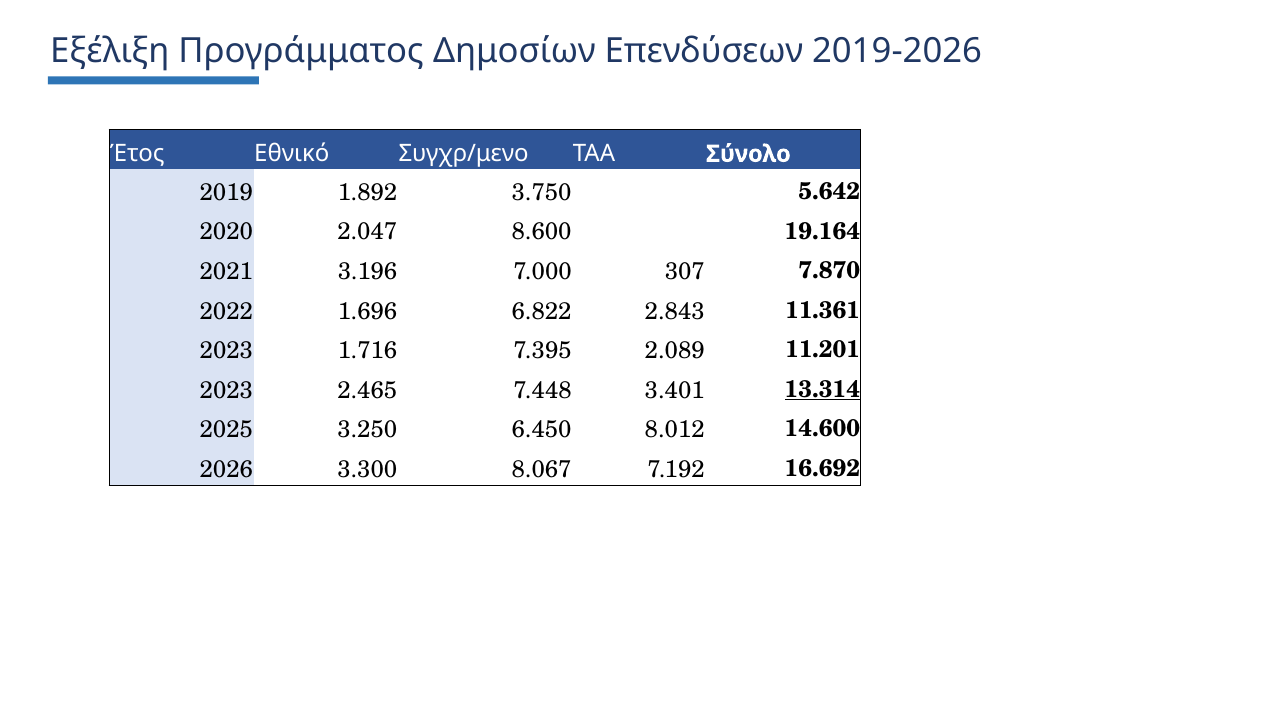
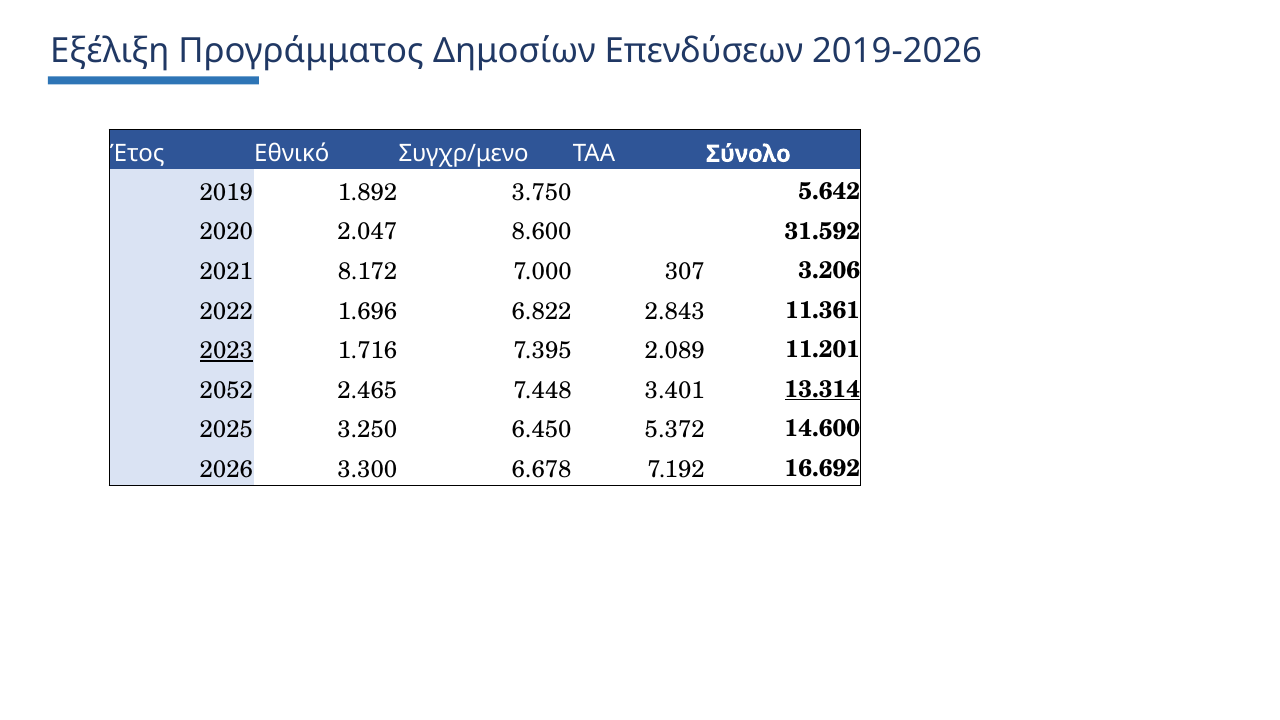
19.164: 19.164 -> 31.592 (822, 231)
3.196: 3.196 -> 8.172 (368, 272)
7.870: 7.870 -> 3.206 (829, 271)
2023 underline: none -> present (226, 351)
2023: 2023 -> 2052 (226, 390)
8.012: 8.012 -> 5.372 (675, 430)
8.067: 8.067 -> 6.678 (542, 469)
